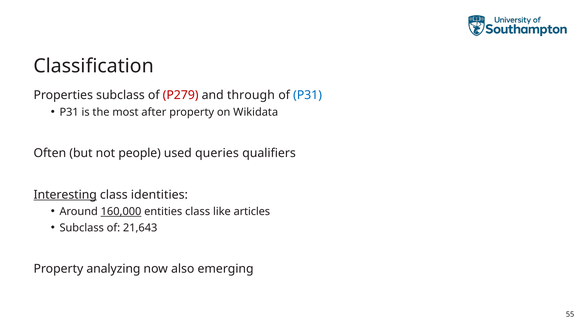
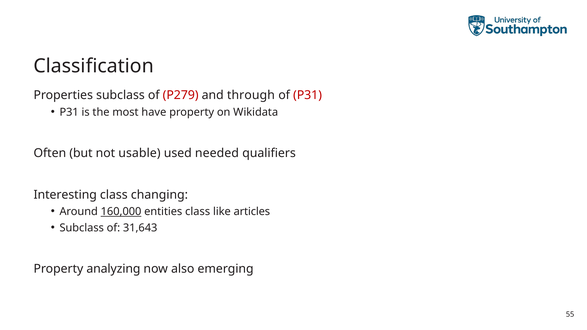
P31 colour: blue -> red (308, 95)
after: after -> have (154, 112)
people: people -> usable (139, 153)
queries: queries -> needed (217, 153)
Interesting underline: present -> none (65, 195)
identities: identities -> changing (159, 195)
21,643: 21,643 -> 31,643 (140, 228)
